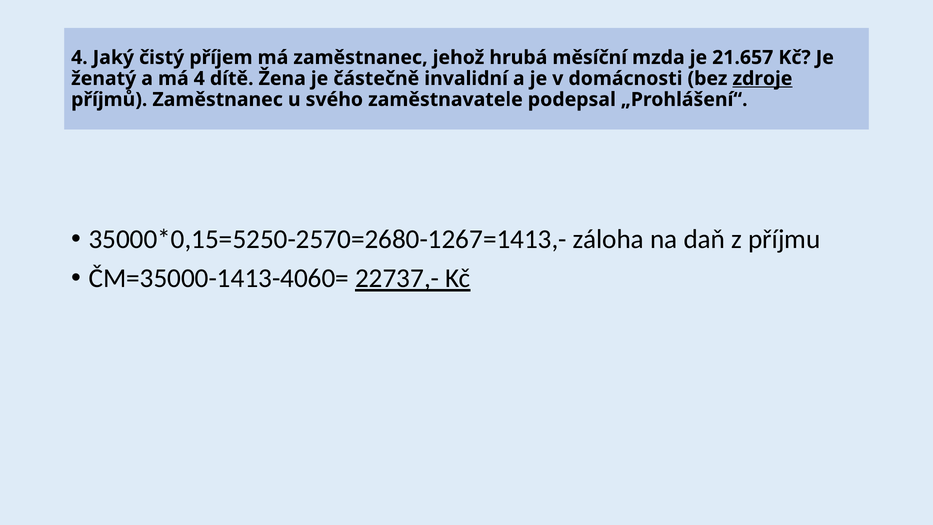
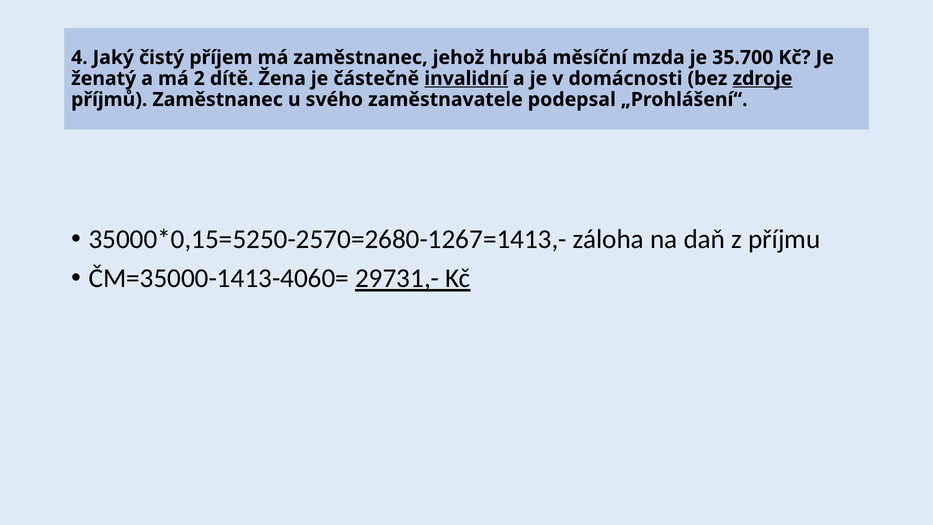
21.657: 21.657 -> 35.700 (743, 58)
má 4: 4 -> 2 (199, 79)
invalidní underline: none -> present (466, 79)
22737,-: 22737,- -> 29731,- (397, 278)
